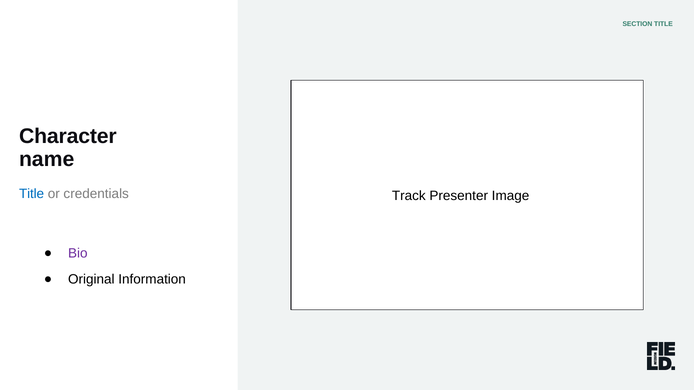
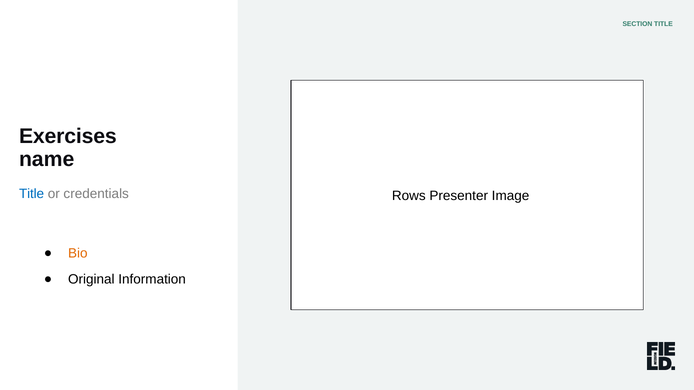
Character: Character -> Exercises (68, 137)
Track: Track -> Rows (409, 196)
Bio colour: purple -> orange (78, 254)
